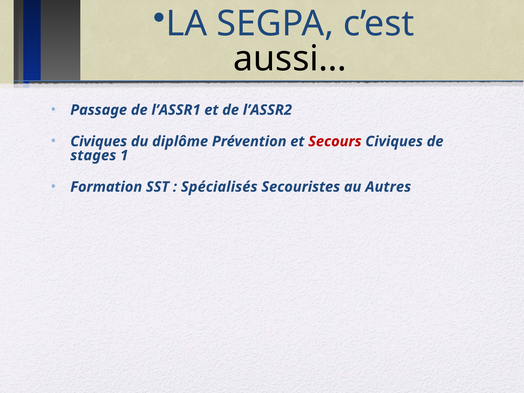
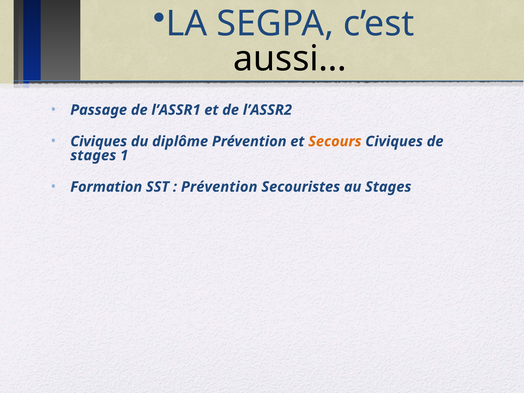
Secours colour: red -> orange (335, 141)
Spécialisés: Spécialisés -> Prévention (219, 187)
au Autres: Autres -> Stages (388, 187)
